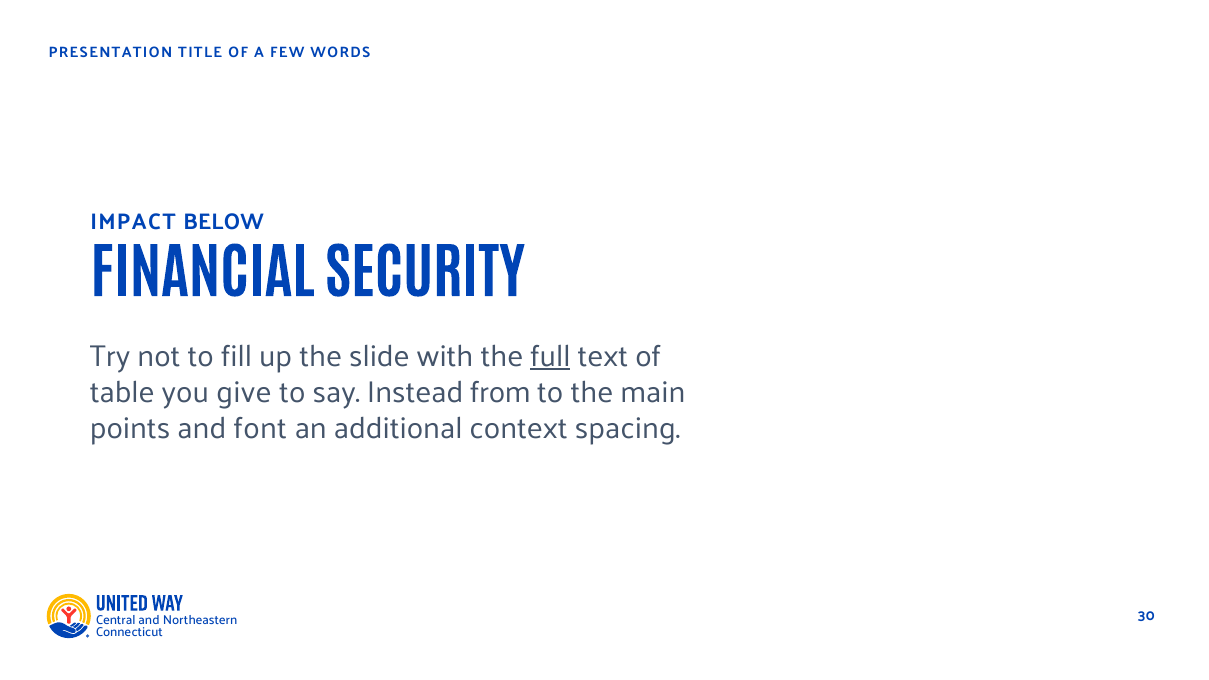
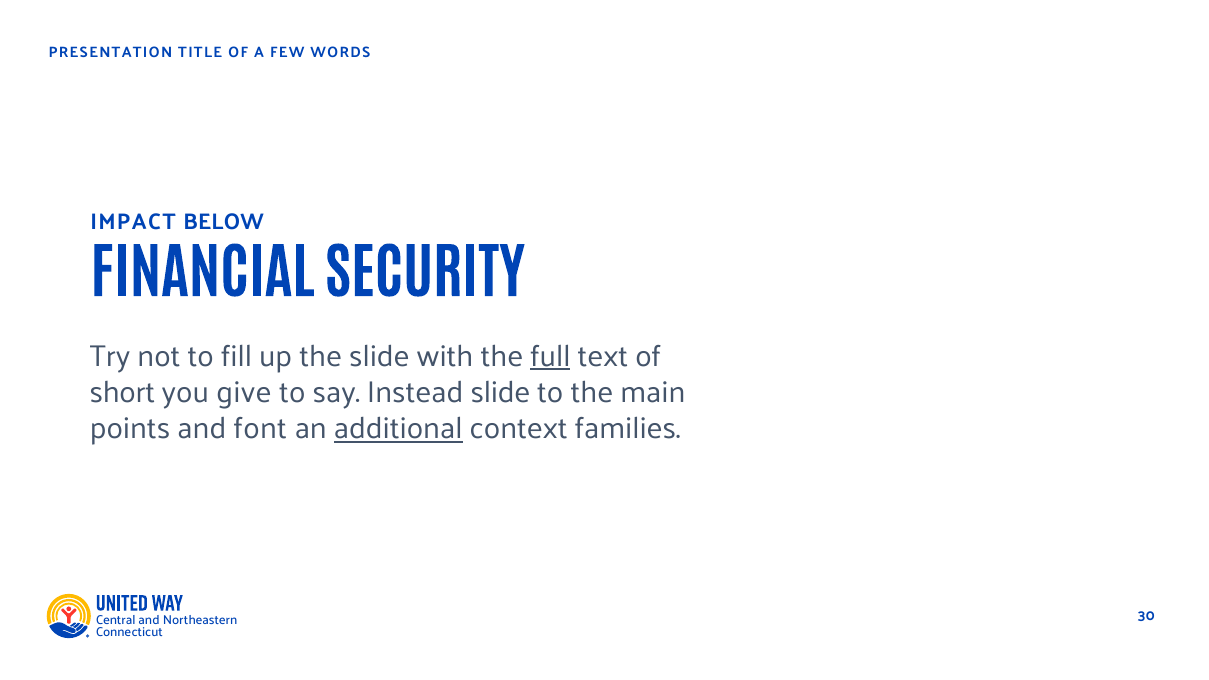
table: table -> short (122, 392)
Instead from: from -> slide (500, 392)
additional underline: none -> present (398, 429)
spacing: spacing -> families (628, 429)
